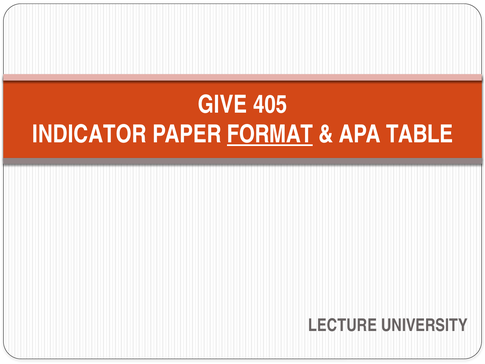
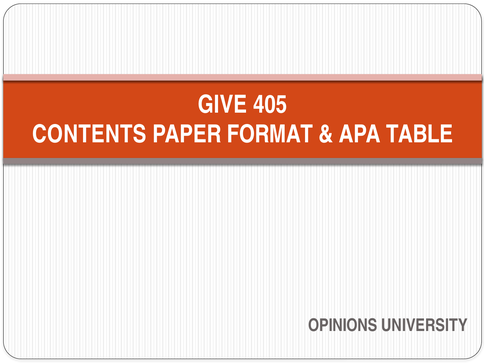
INDICATOR: INDICATOR -> CONTENTS (89, 134)
FORMAT underline: present -> none (270, 134)
LECTURE: LECTURE -> OPINIONS (343, 325)
